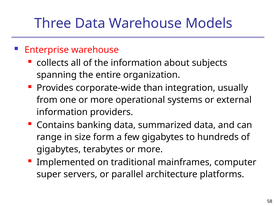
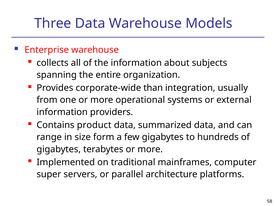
banking: banking -> product (94, 125)
